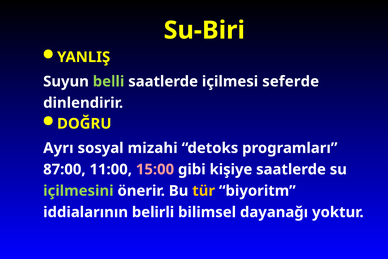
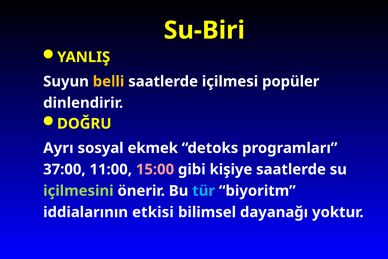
belli colour: light green -> yellow (109, 82)
seferde: seferde -> popüler (291, 82)
mizahi: mizahi -> ekmek (153, 148)
87:00: 87:00 -> 37:00 (64, 170)
tür colour: yellow -> light blue (204, 191)
belirli: belirli -> etkisi (153, 213)
